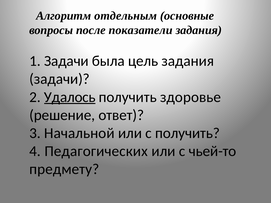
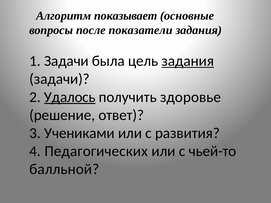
отдельным: отдельным -> показывает (126, 16)
задания underline: none -> present (188, 61)
Начальной: Начальной -> Учениками (79, 133)
с получить: получить -> развития (187, 133)
предмету: предмету -> балльной (64, 169)
